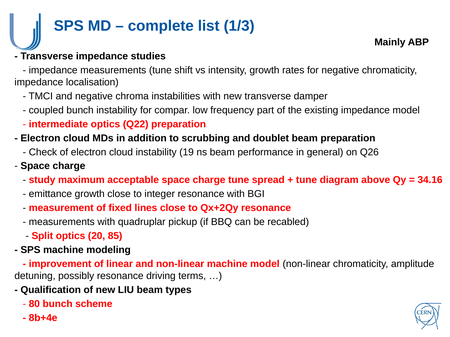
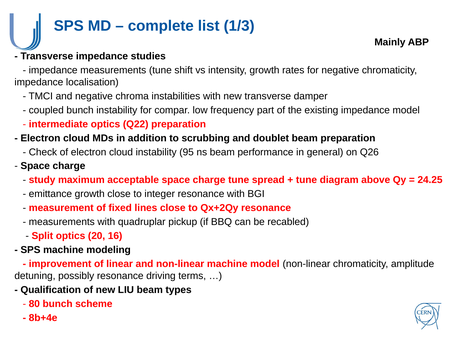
19: 19 -> 95 (187, 152)
34.16: 34.16 -> 24.25 (430, 180)
85: 85 -> 16 (115, 236)
